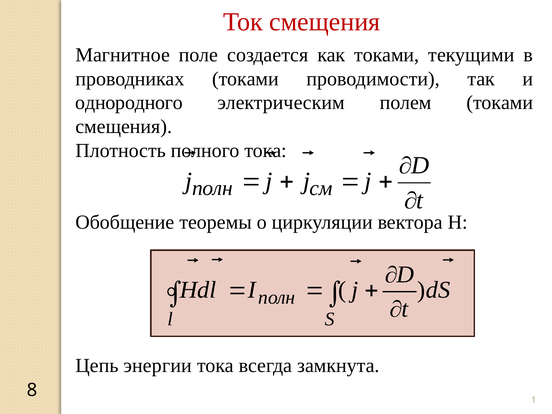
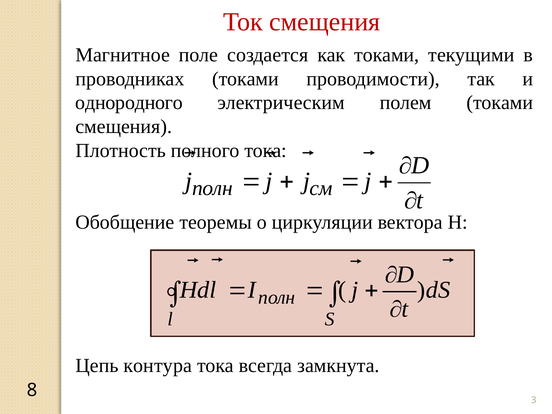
энергии: энергии -> контура (158, 366)
1: 1 -> 3 (534, 400)
